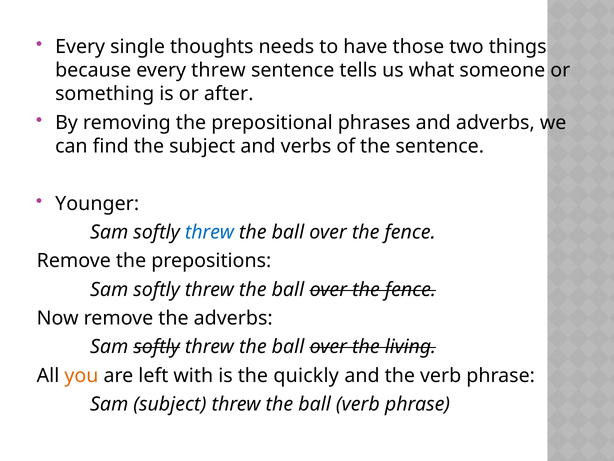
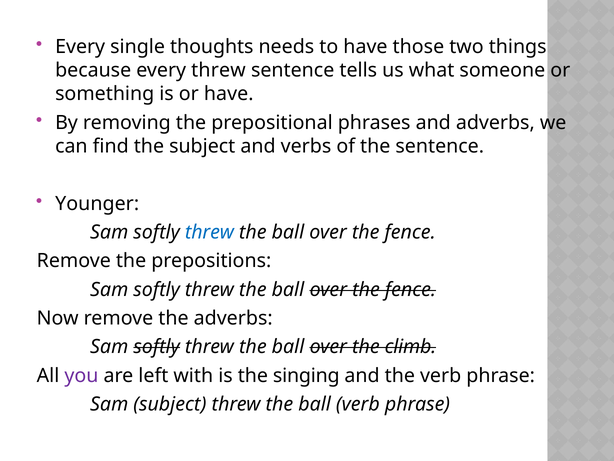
or after: after -> have (229, 94)
living: living -> climb (410, 347)
you colour: orange -> purple (81, 375)
quickly: quickly -> singing (306, 375)
